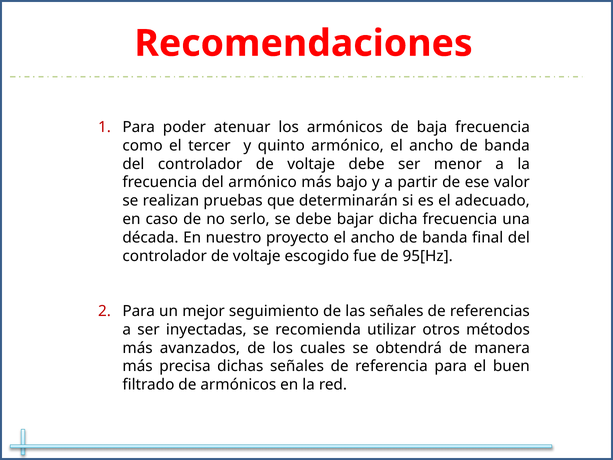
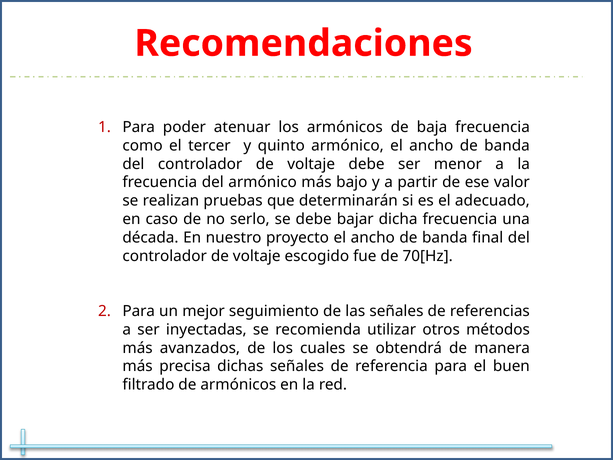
95[Hz: 95[Hz -> 70[Hz (428, 256)
